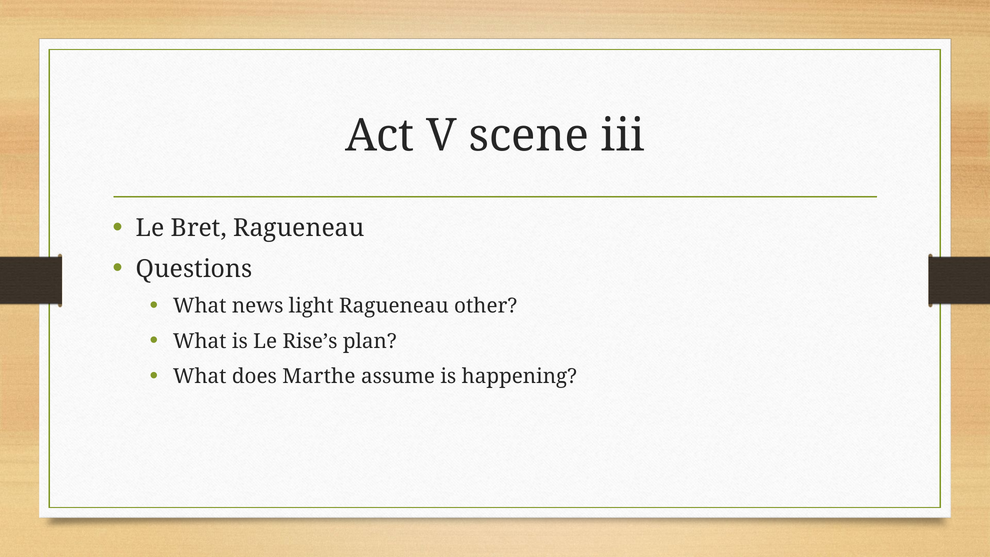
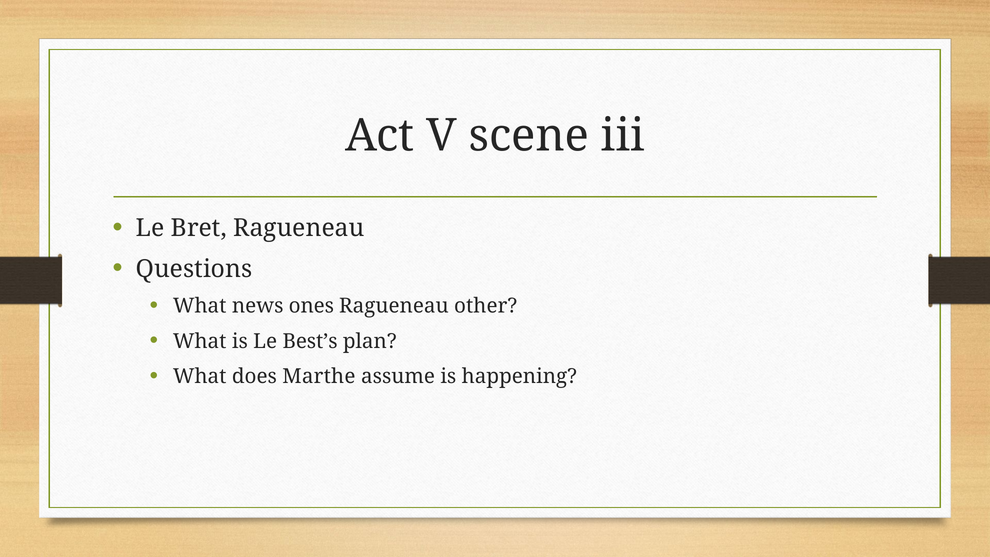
light: light -> ones (311, 306)
Rise’s: Rise’s -> Best’s (310, 341)
